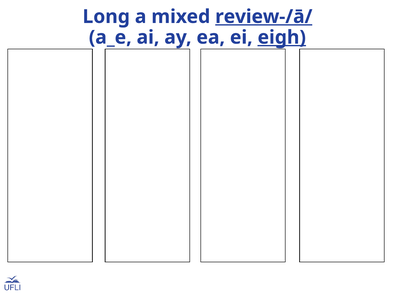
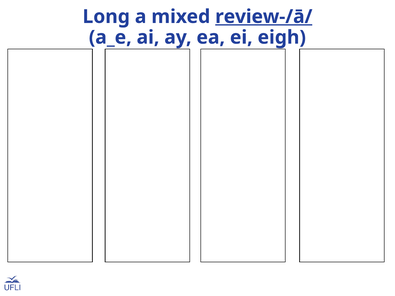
eigh underline: present -> none (282, 37)
